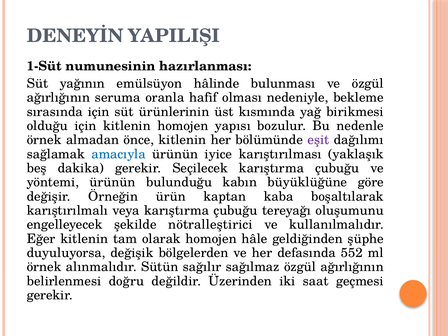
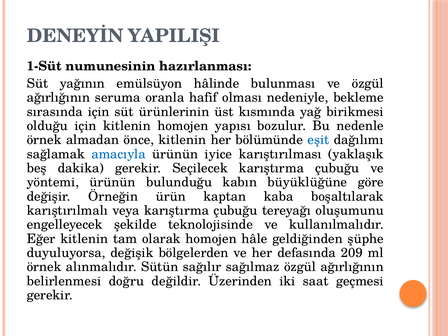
eşit colour: purple -> blue (318, 140)
nötralleştirici: nötralleştirici -> teknolojisinde (211, 225)
552: 552 -> 209 (352, 253)
